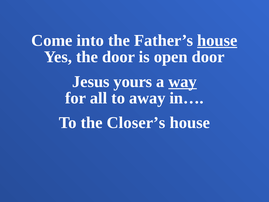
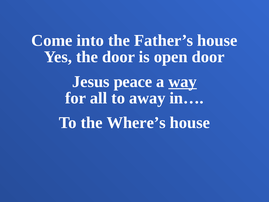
house underline: present -> none (217, 40)
yours: yours -> peace (133, 82)
Closer’s: Closer’s -> Where’s (136, 123)
